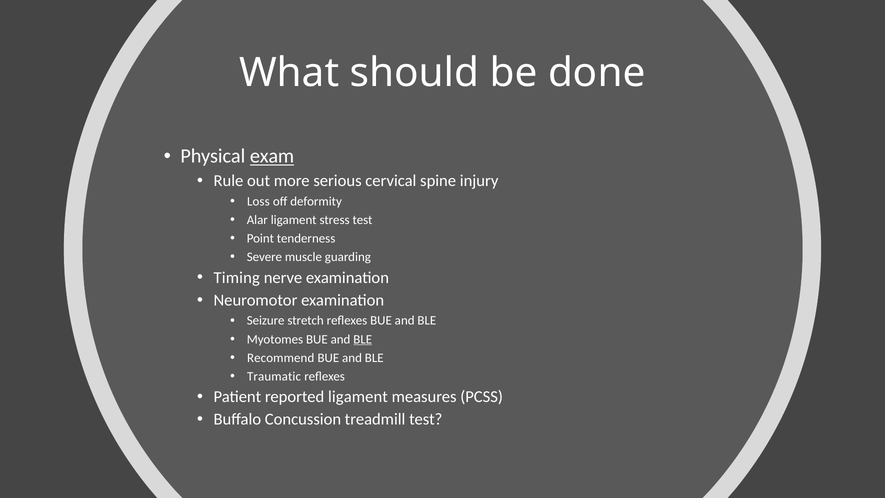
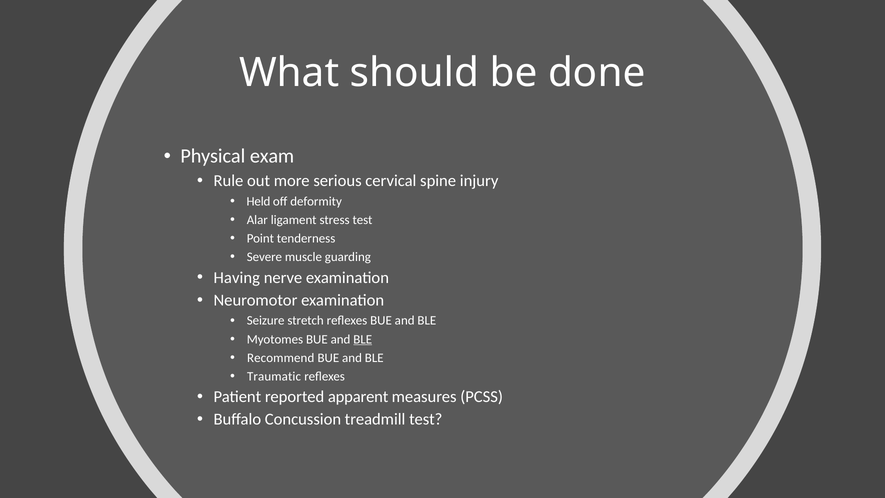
exam underline: present -> none (272, 156)
Loss: Loss -> Held (258, 201)
Timing: Timing -> Having (237, 277)
reported ligament: ligament -> apparent (358, 397)
